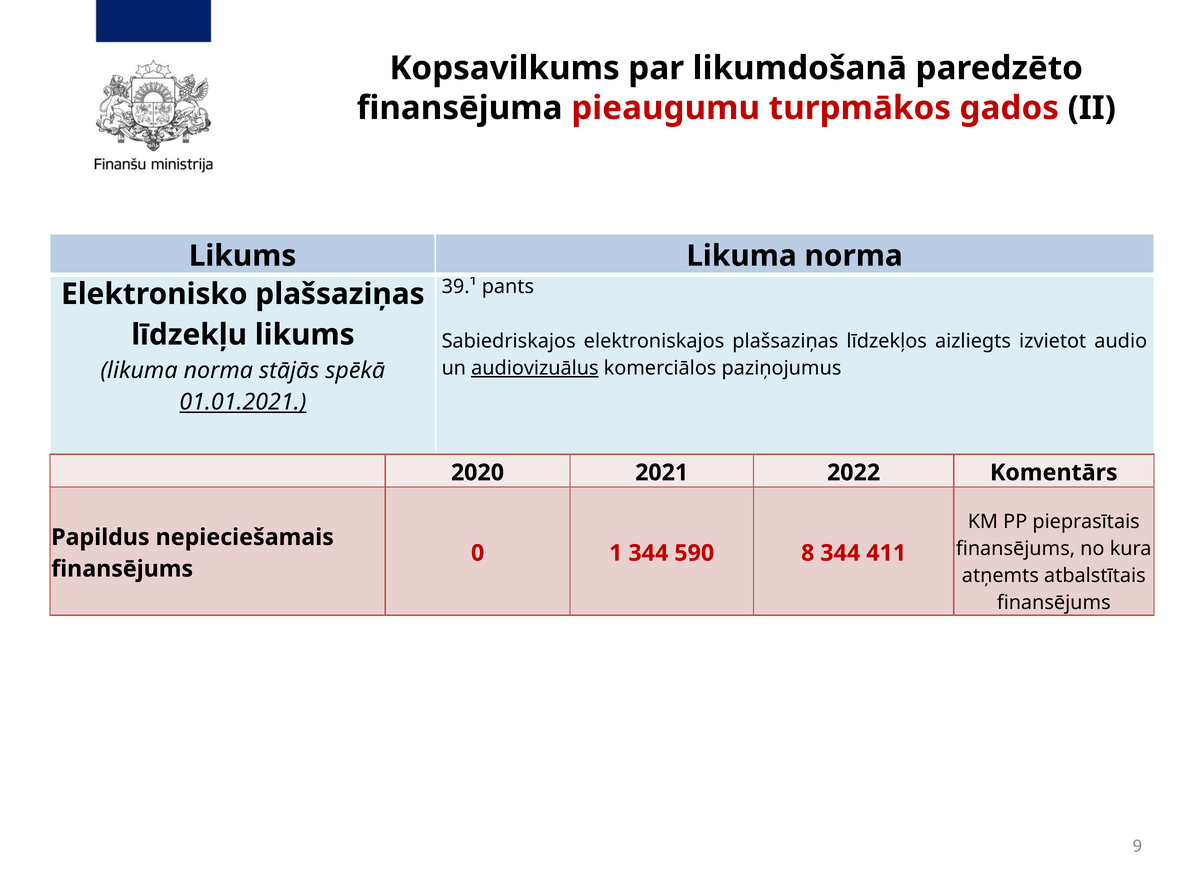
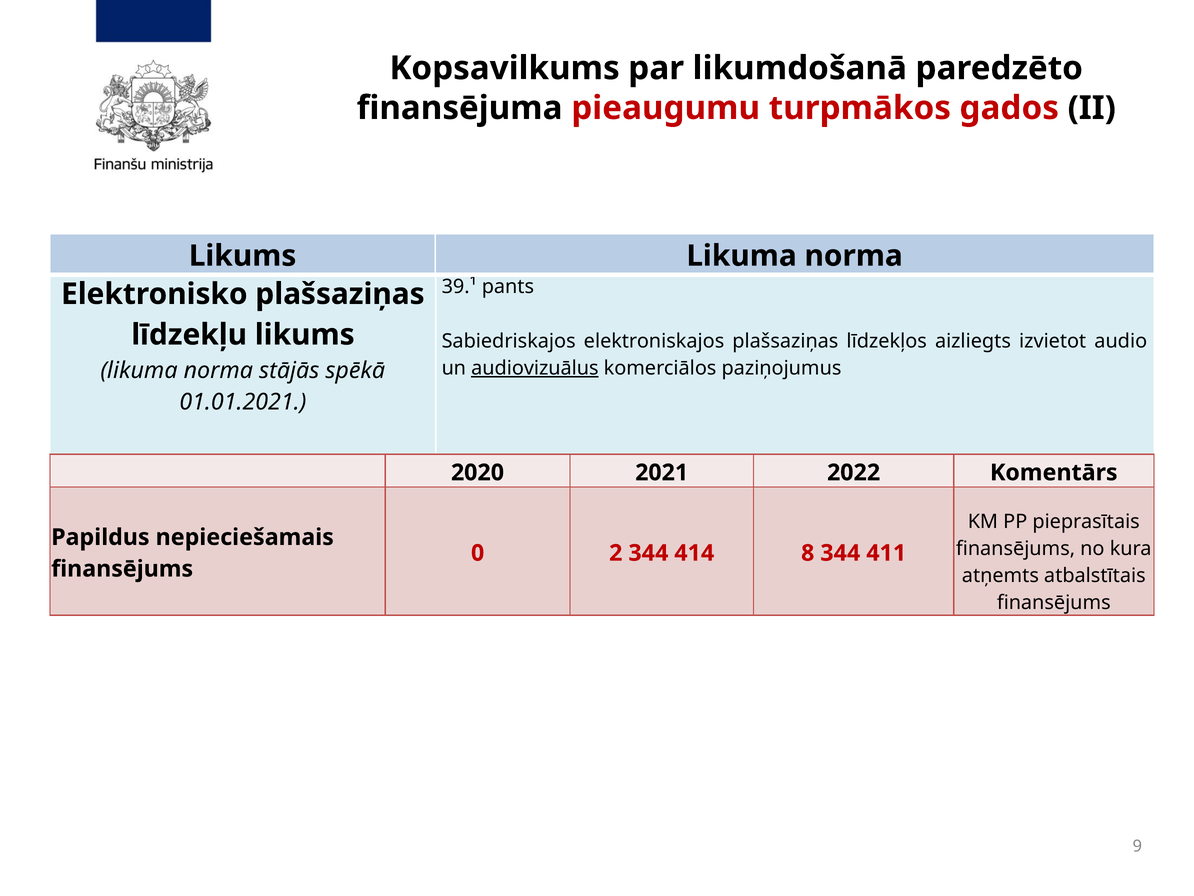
01.01.2021 underline: present -> none (243, 402)
1: 1 -> 2 (616, 553)
590: 590 -> 414 (694, 553)
